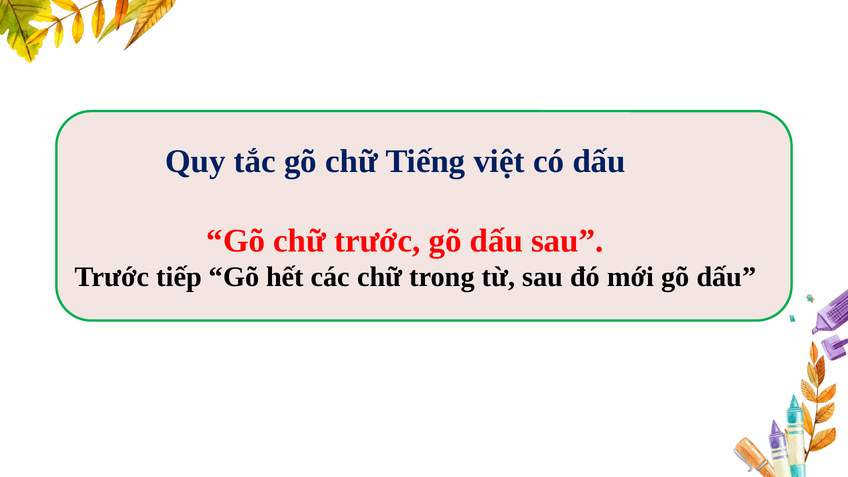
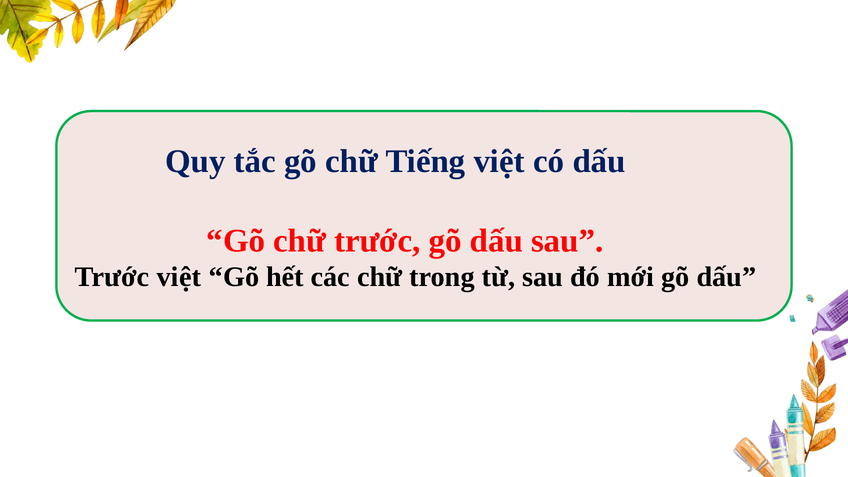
Trước tiếp: tiếp -> việt (179, 277)
